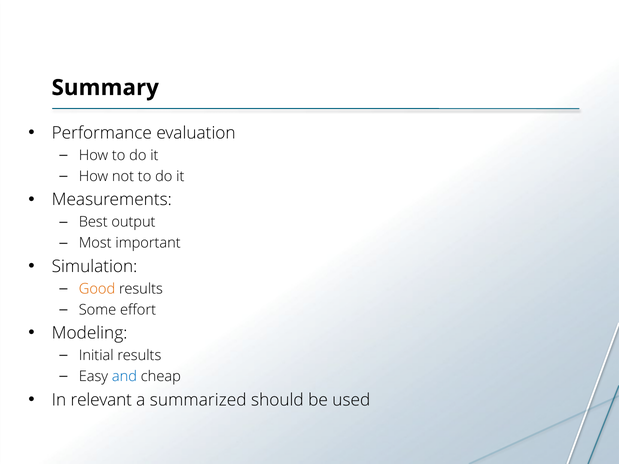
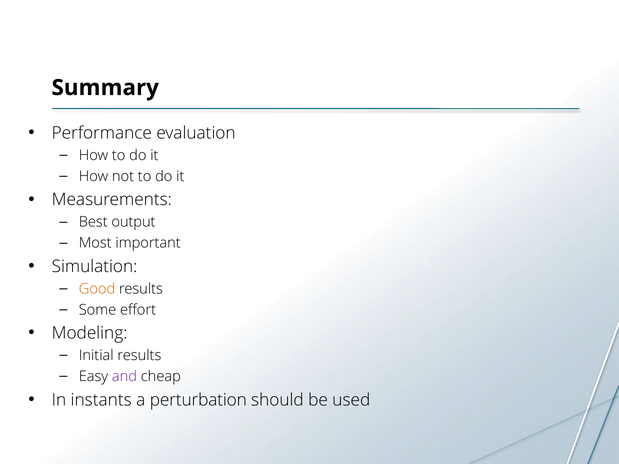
and colour: blue -> purple (124, 377)
relevant: relevant -> instants (101, 400)
summarized: summarized -> perturbation (198, 400)
